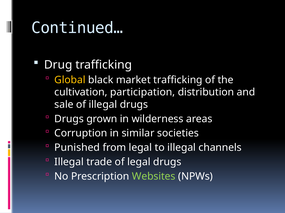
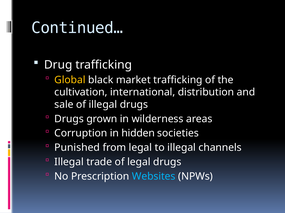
participation: participation -> international (143, 93)
similar: similar -> hidden (138, 134)
Websites colour: light green -> light blue (154, 177)
